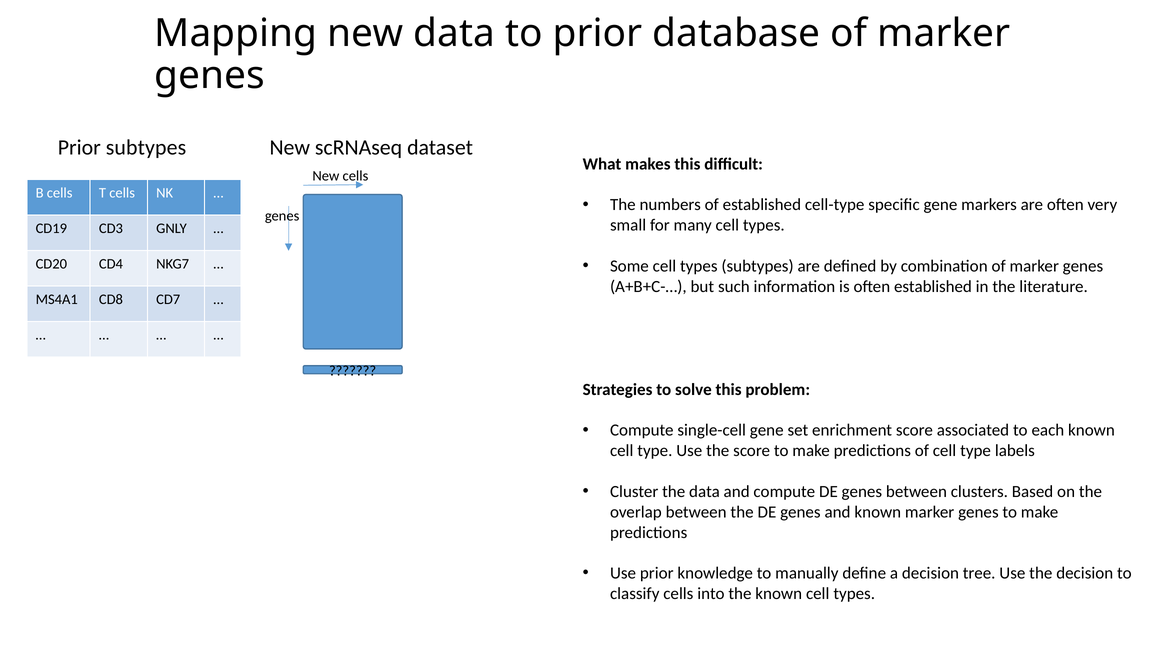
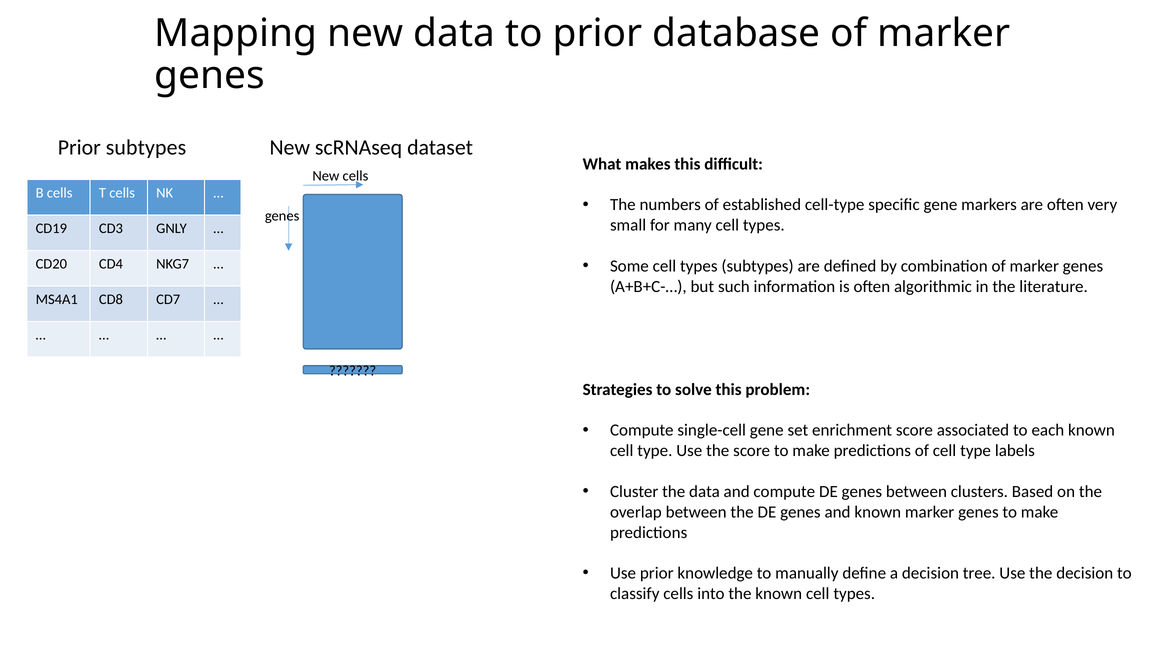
often established: established -> algorithmic (933, 286)
